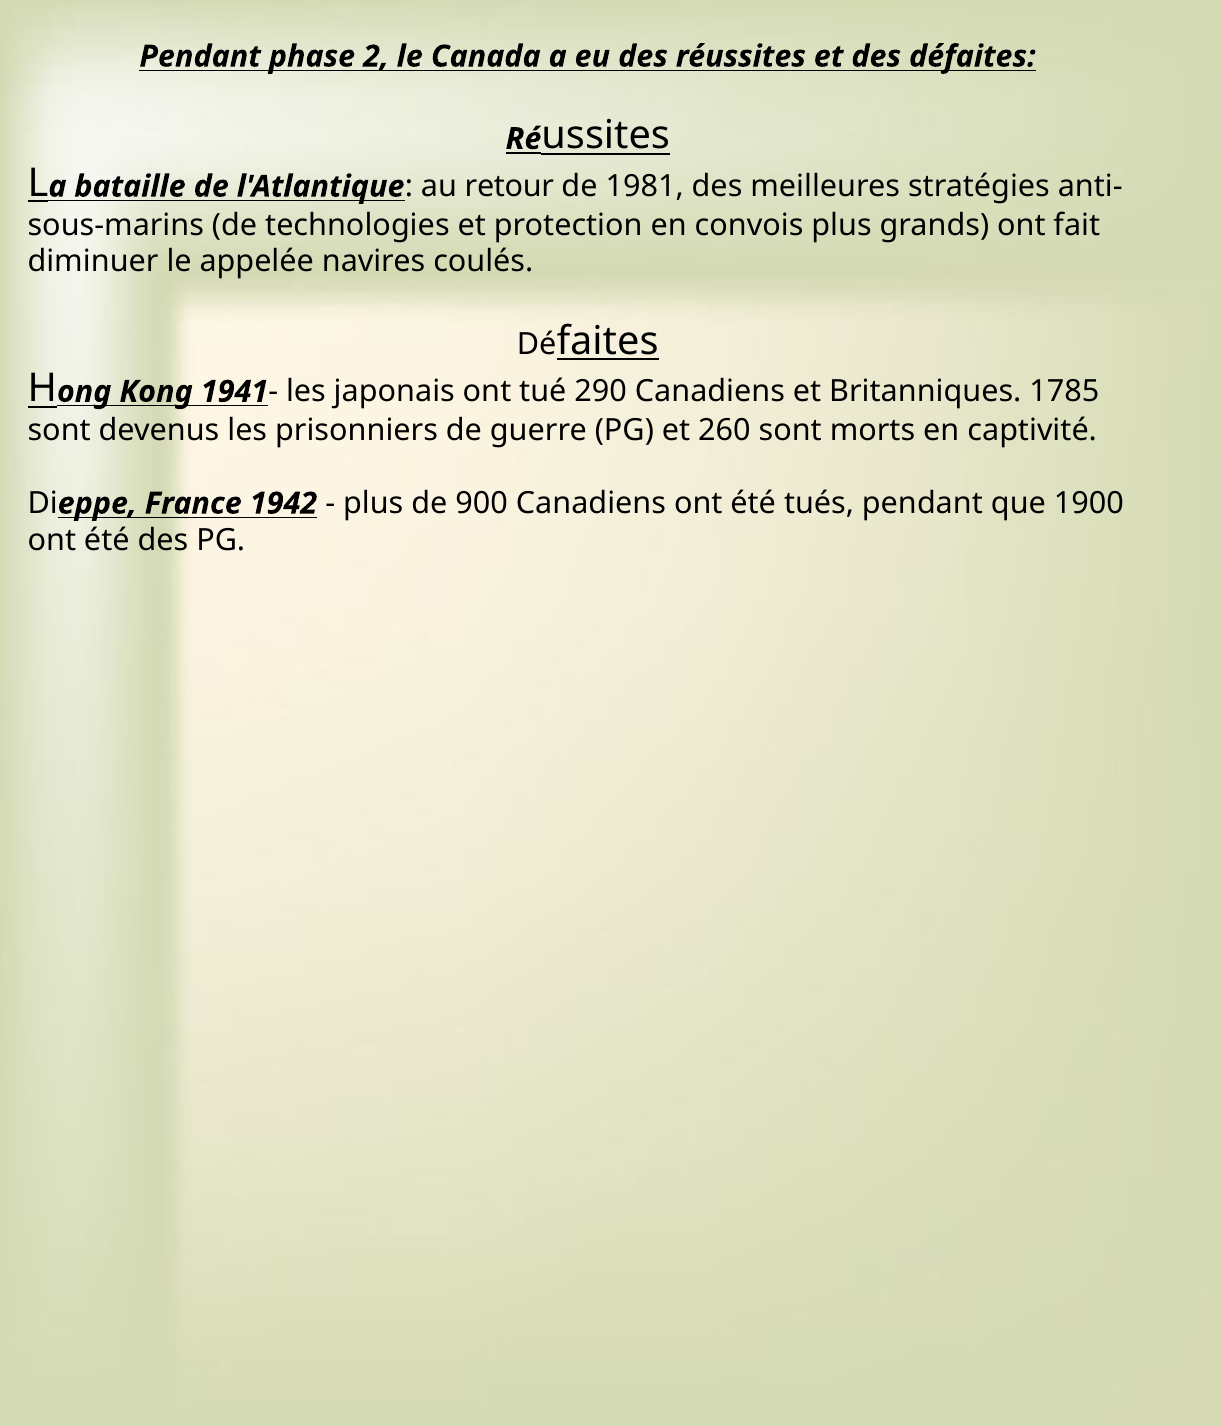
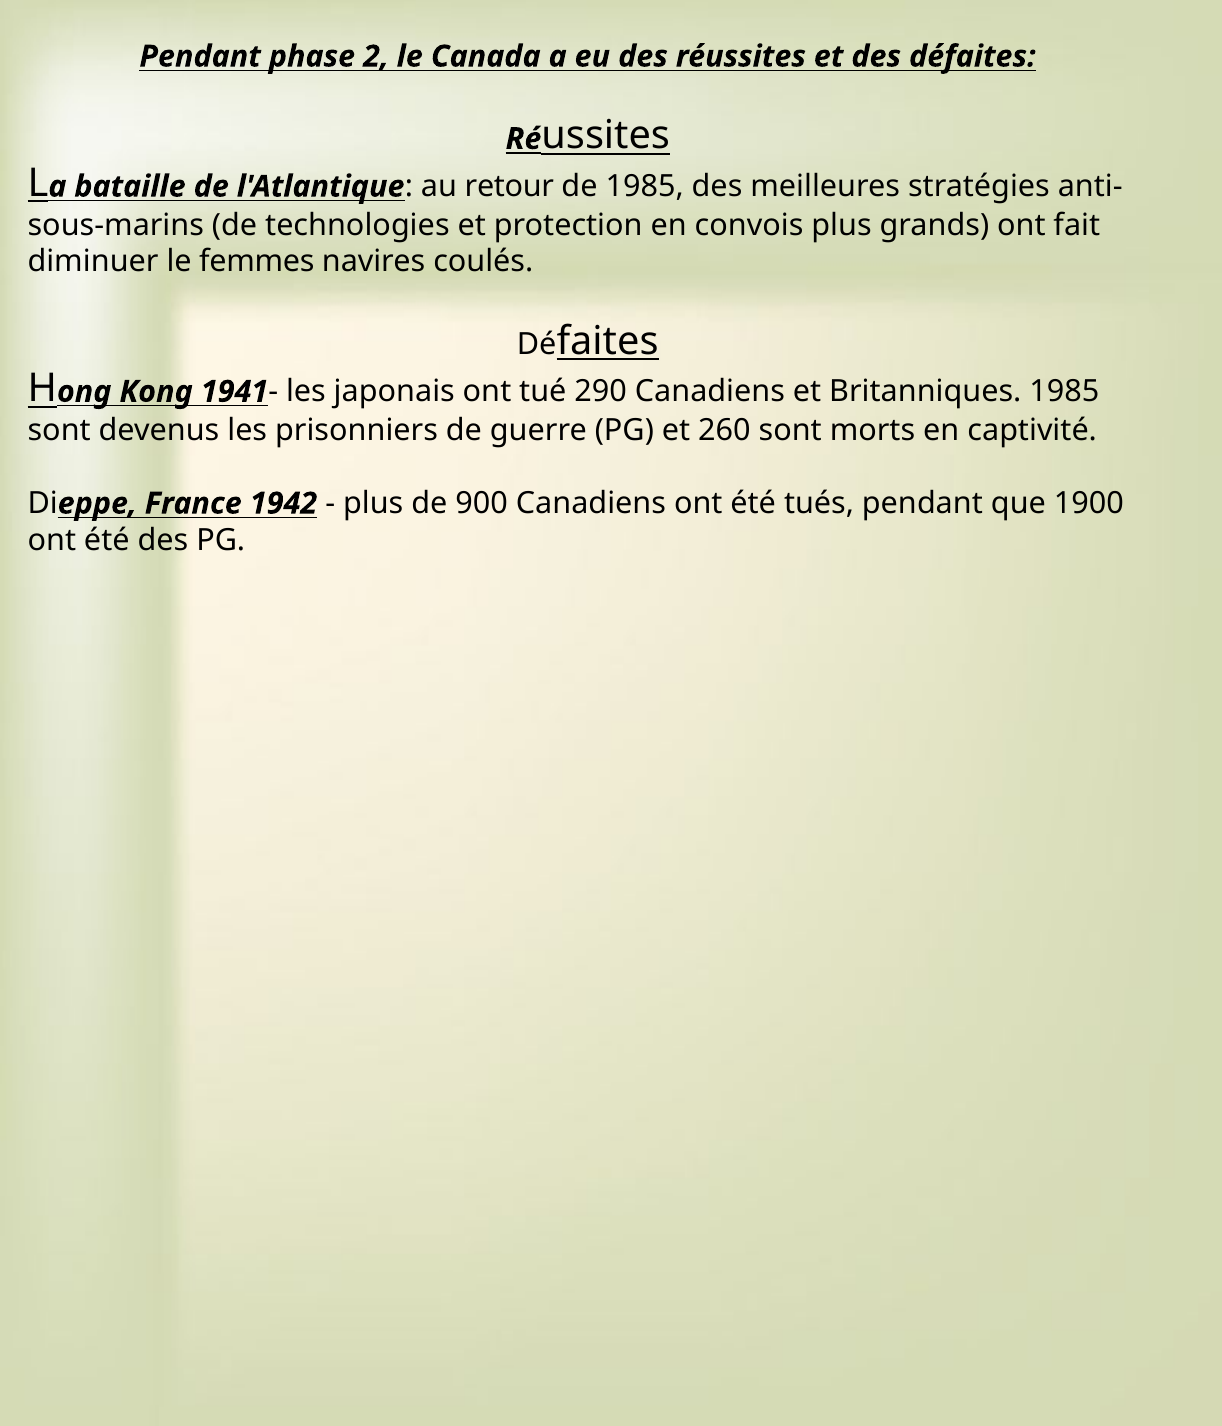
de 1981: 1981 -> 1985 (645, 187)
appelée: appelée -> femmes (257, 262)
Britanniques 1785: 1785 -> 1985 (1064, 392)
